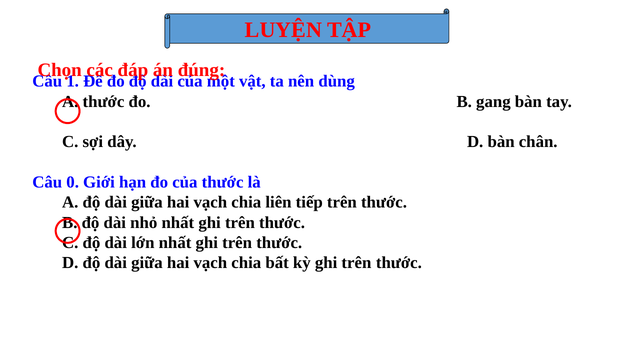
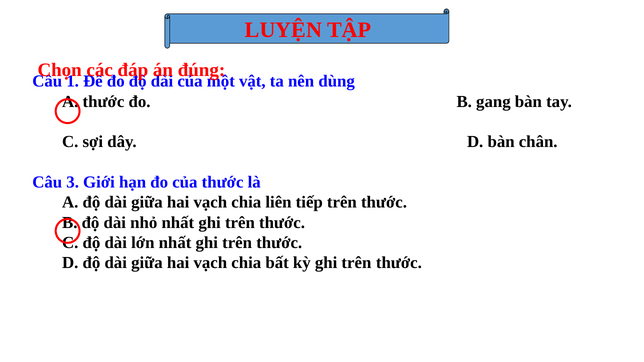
0: 0 -> 3 (73, 182)
